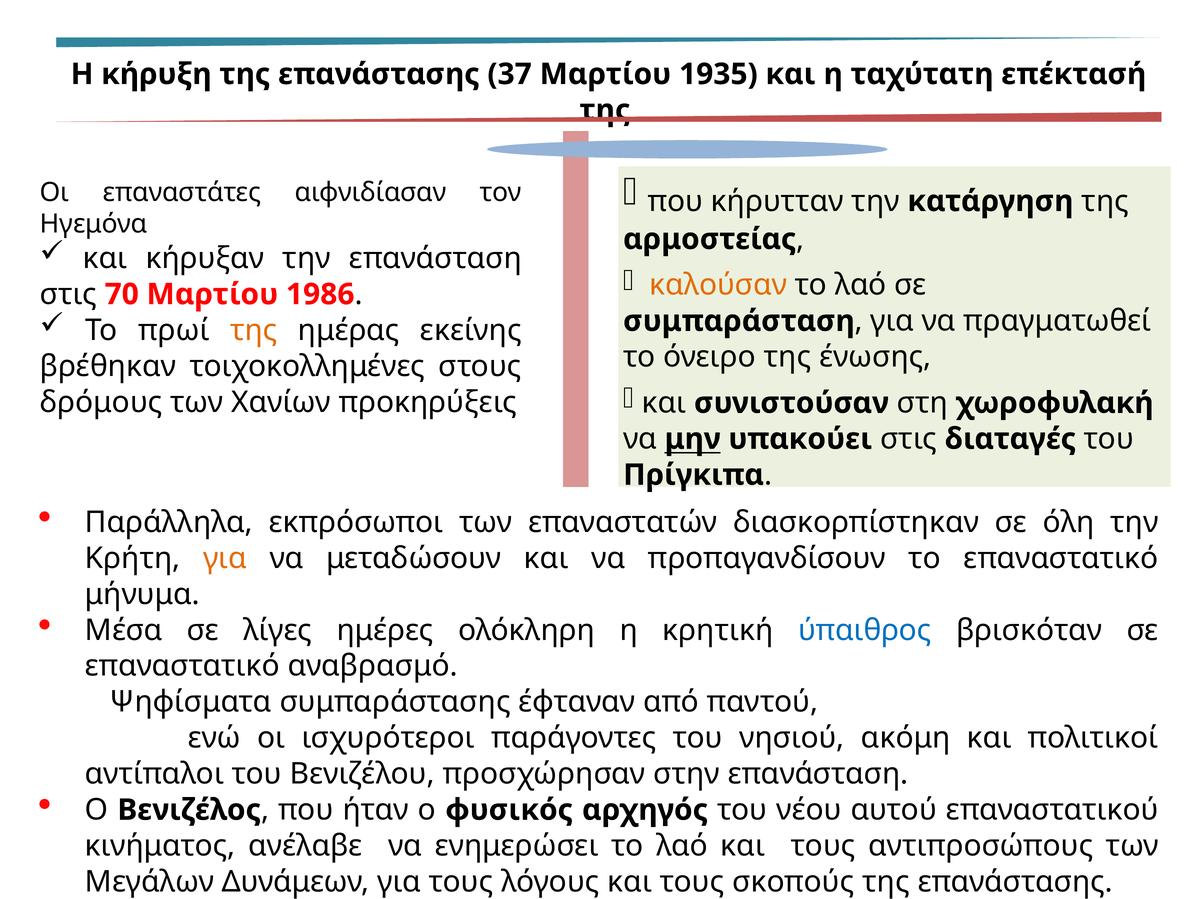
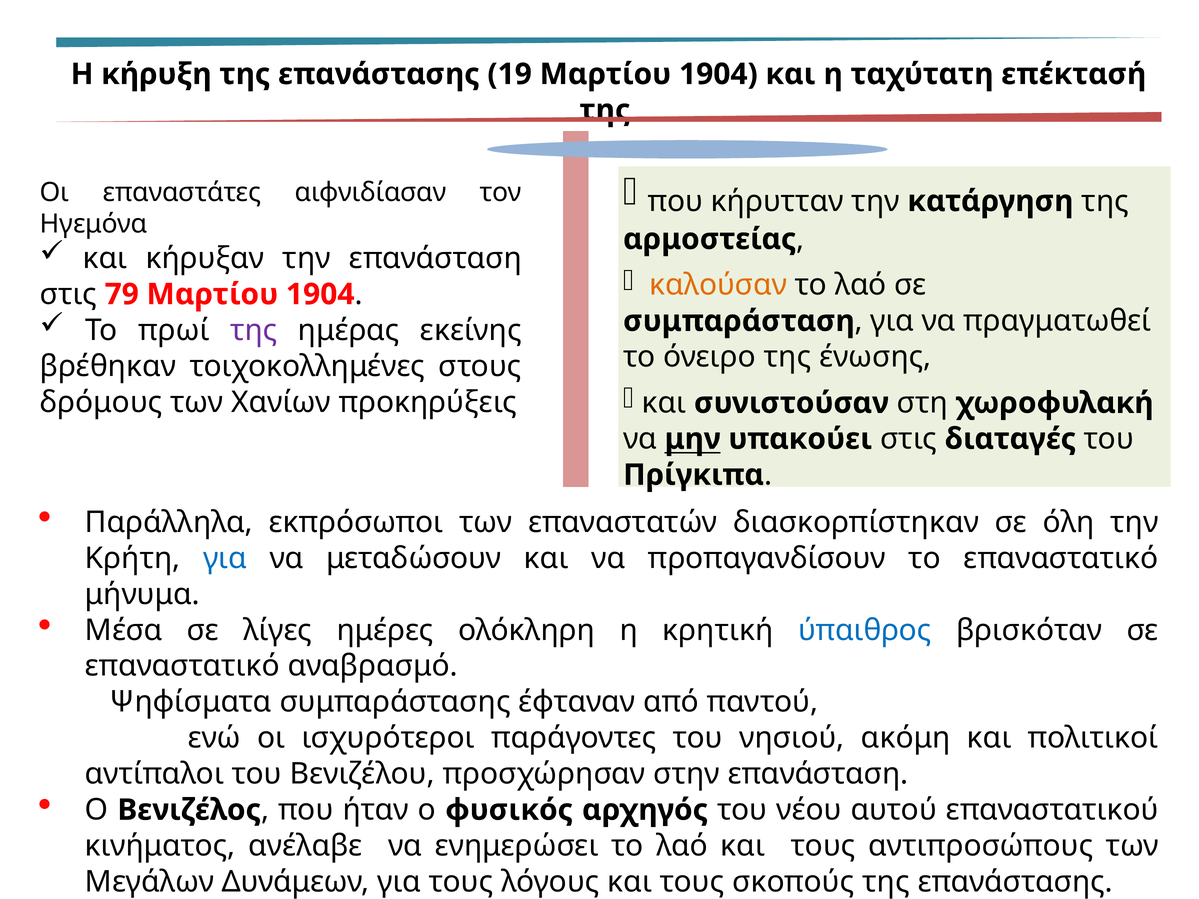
37: 37 -> 19 (510, 74)
1935: 1935 -> 1904 (718, 74)
70: 70 -> 79 (122, 294)
1986: 1986 -> 1904 (320, 294)
της colour: orange -> purple (254, 330)
για colour: orange -> blue (225, 558)
